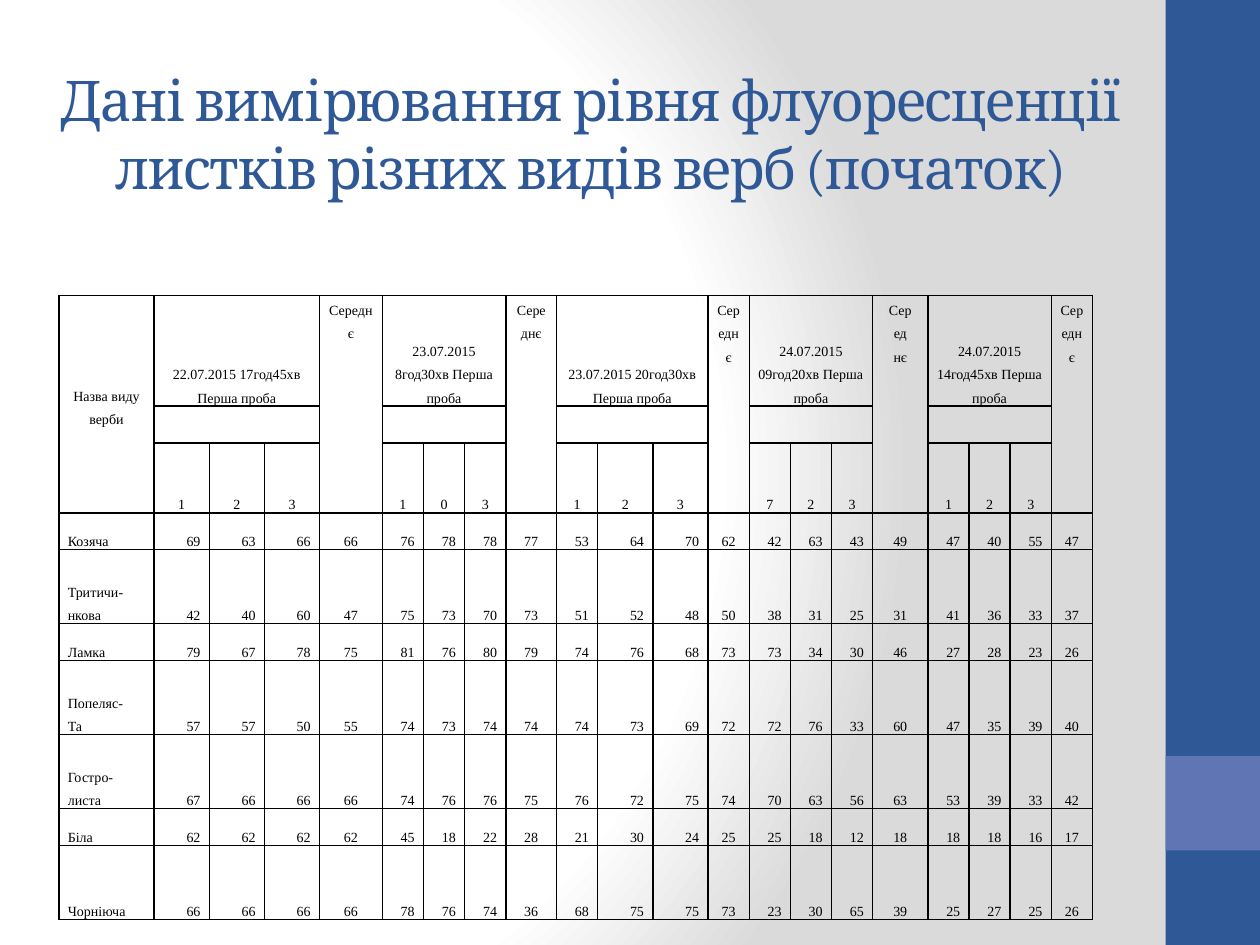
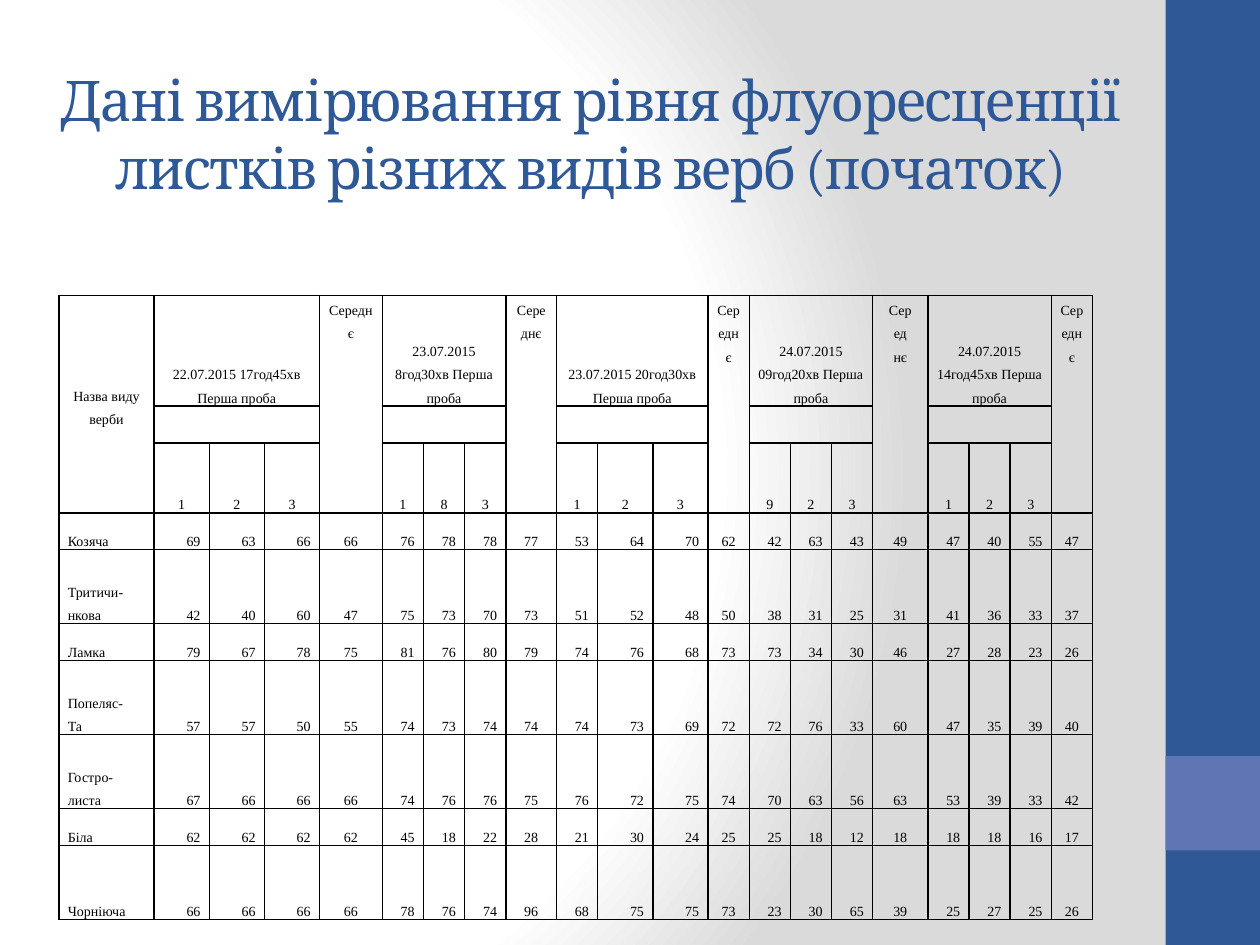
0: 0 -> 8 (444, 505)
7: 7 -> 9 (770, 505)
74 36: 36 -> 96 (531, 912)
